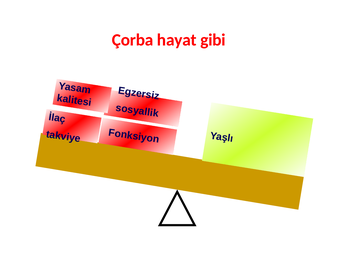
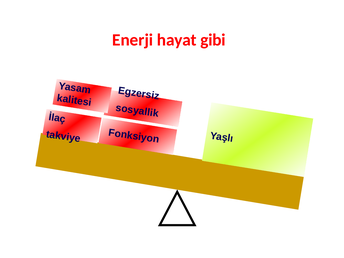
Çorba: Çorba -> Enerji (133, 40)
